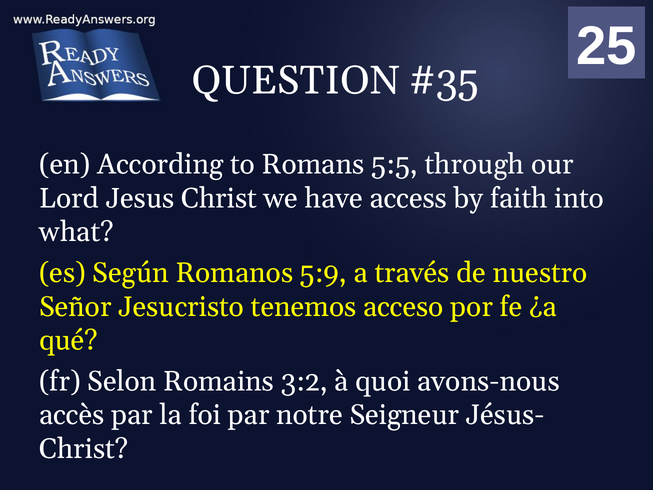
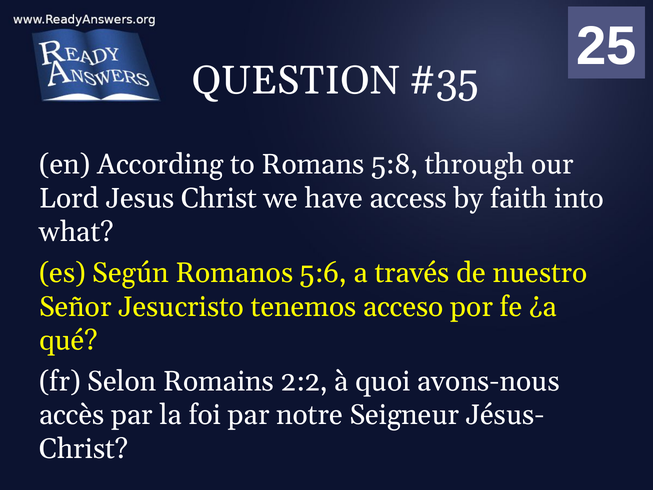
5:5: 5:5 -> 5:8 (395, 165)
5:9: 5:9 -> 5:6 (323, 273)
3:2: 3:2 -> 2:2 (304, 381)
